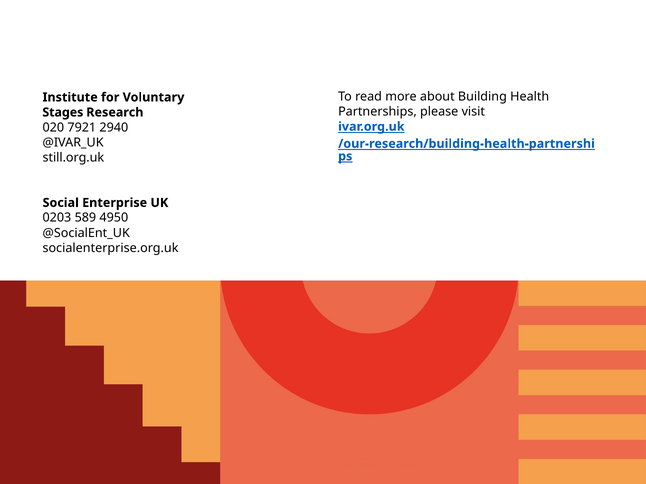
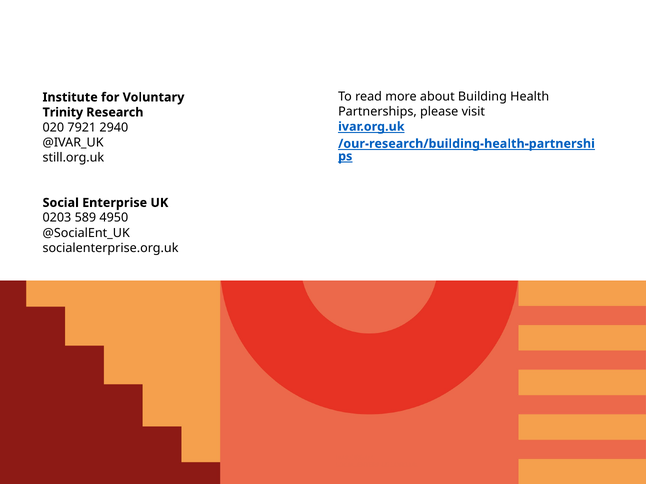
Stages: Stages -> Trinity (63, 112)
